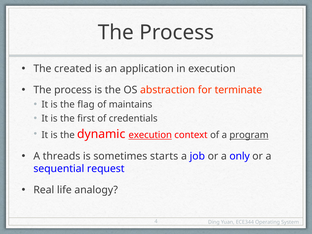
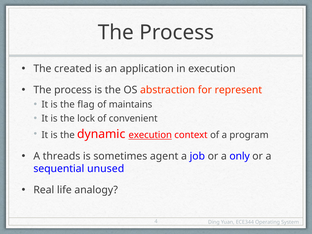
terminate: terminate -> represent (238, 90)
first: first -> lock (86, 118)
credentials: credentials -> convenient (133, 118)
program underline: present -> none (249, 135)
starts: starts -> agent (164, 156)
request: request -> unused (106, 169)
